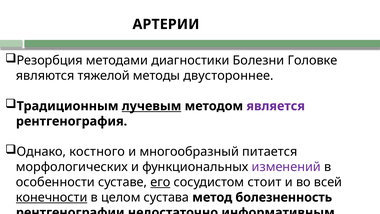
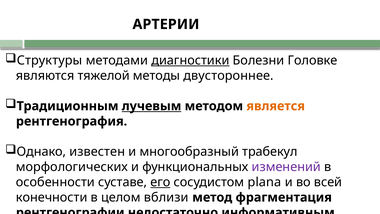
Резорбция: Резорбция -> Структуры (50, 60)
диагностики underline: none -> present (190, 60)
является colour: purple -> orange (276, 106)
костного: костного -> известен (97, 152)
питается: питается -> трабекул (270, 152)
стоит: стоит -> plana (264, 182)
конечности underline: present -> none (52, 197)
сустава: сустава -> вблизи (166, 197)
болезненность: болезненность -> фрагментация (284, 197)
